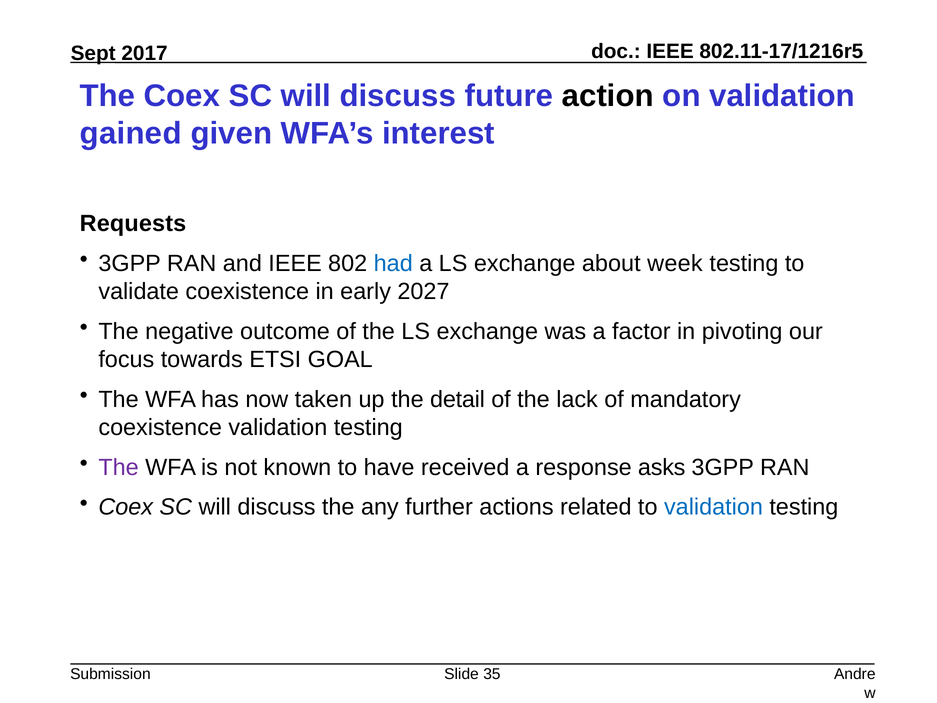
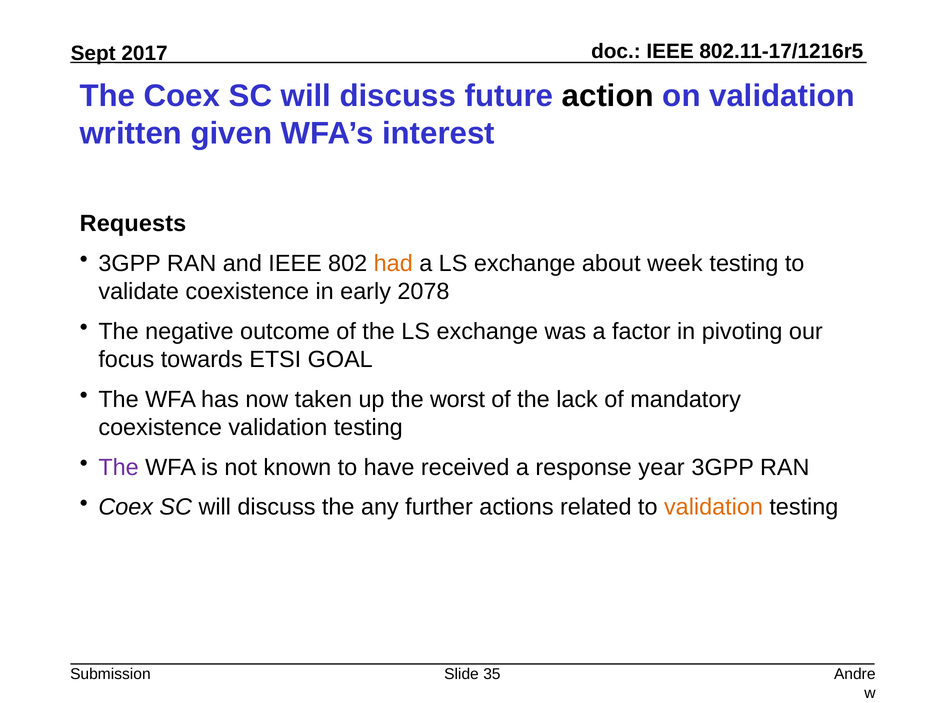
gained: gained -> written (131, 133)
had colour: blue -> orange (393, 263)
2027: 2027 -> 2078 (423, 291)
detail: detail -> worst (458, 399)
asks: asks -> year (661, 467)
validation colour: blue -> orange (713, 507)
